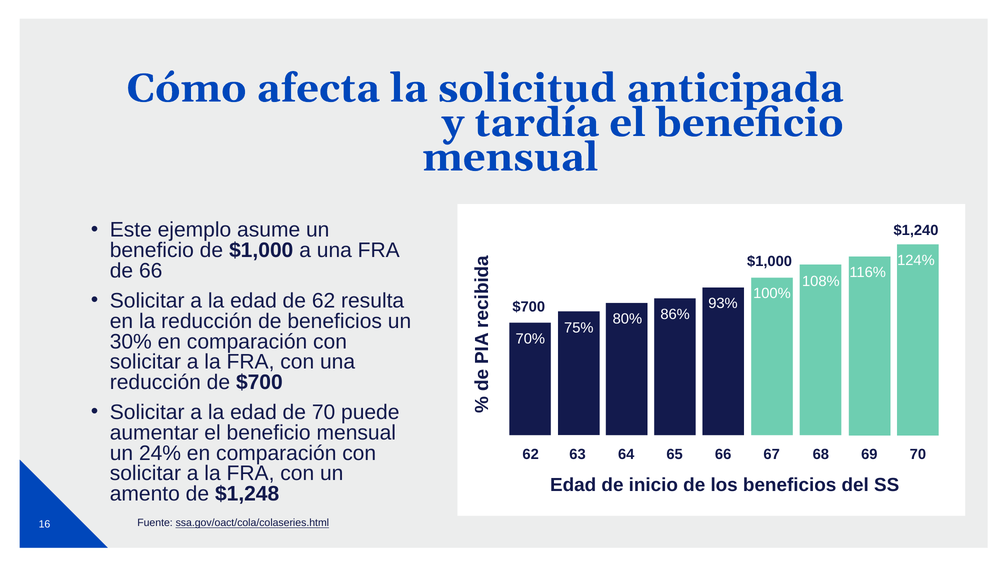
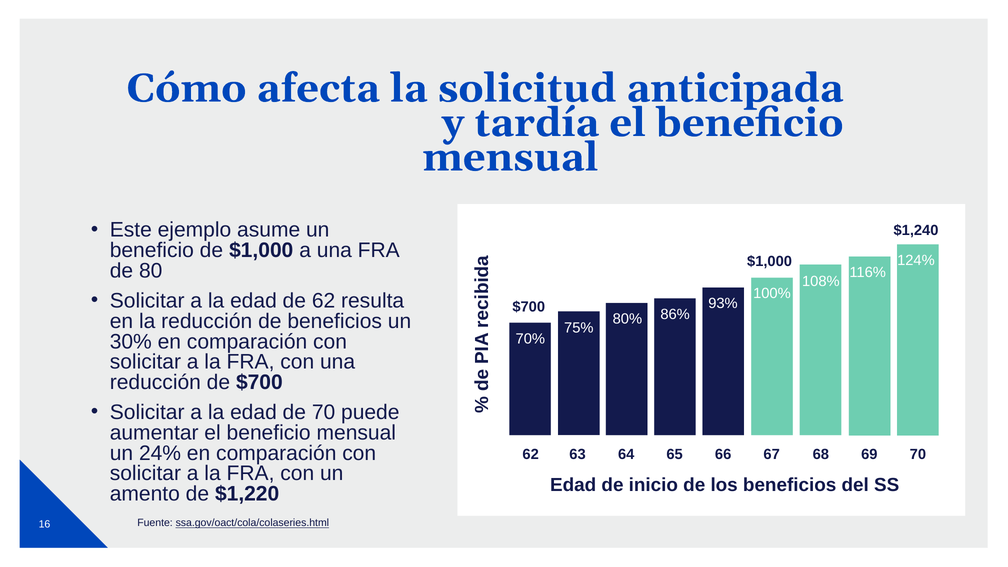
de 66: 66 -> 80 (151, 271)
$1,248: $1,248 -> $1,220 (247, 494)
